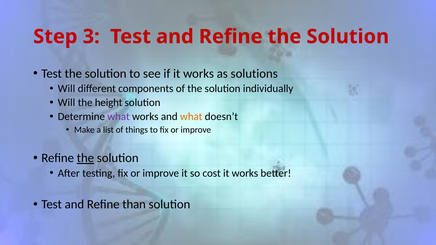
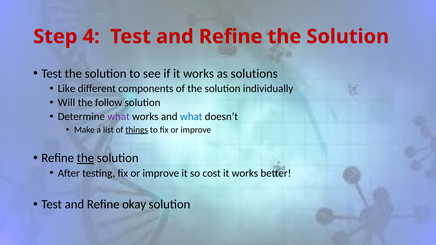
3: 3 -> 4 (91, 37)
Will: Will -> Like (67, 89)
height: height -> follow (109, 103)
what colour: orange -> blue (191, 117)
things underline: none -> present (137, 130)
than: than -> okay (134, 205)
